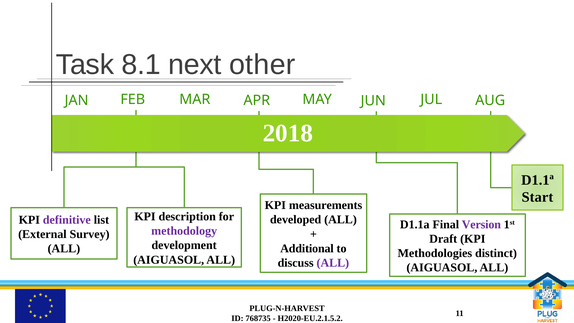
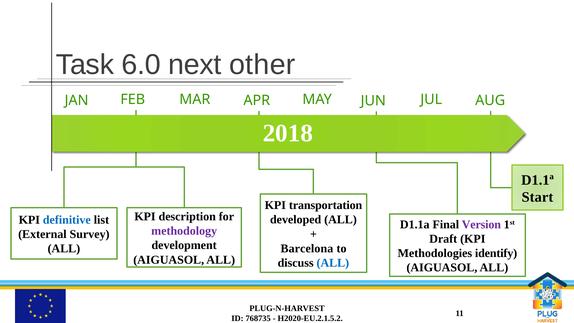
8.1: 8.1 -> 6.0 (141, 65)
measurements: measurements -> transportation (326, 205)
definitive colour: purple -> blue (67, 220)
Additional: Additional -> Barcelona (307, 248)
distinct: distinct -> identify (496, 253)
ALL colour: purple -> blue (333, 263)
